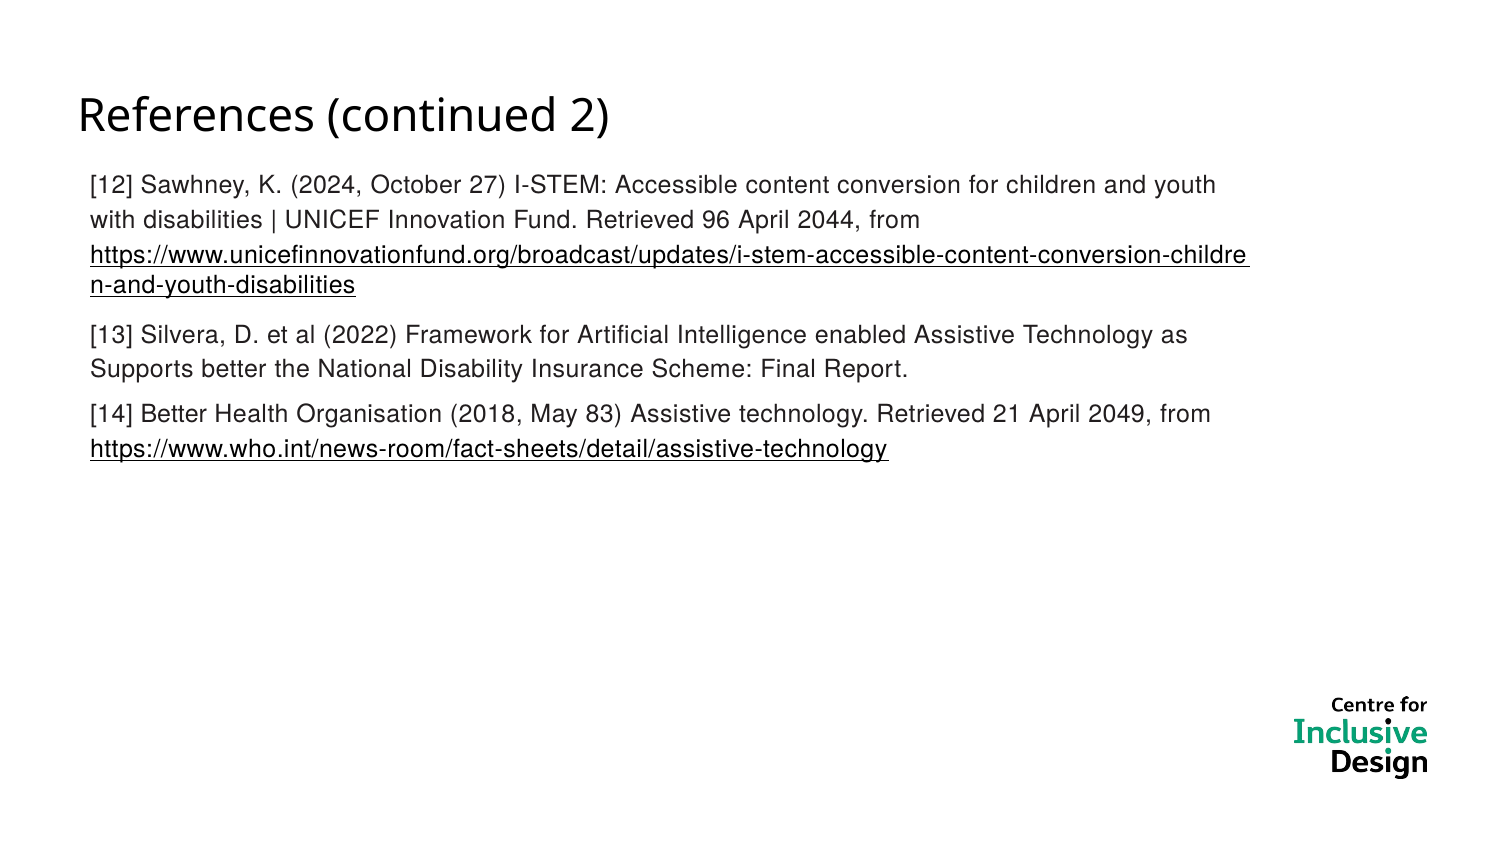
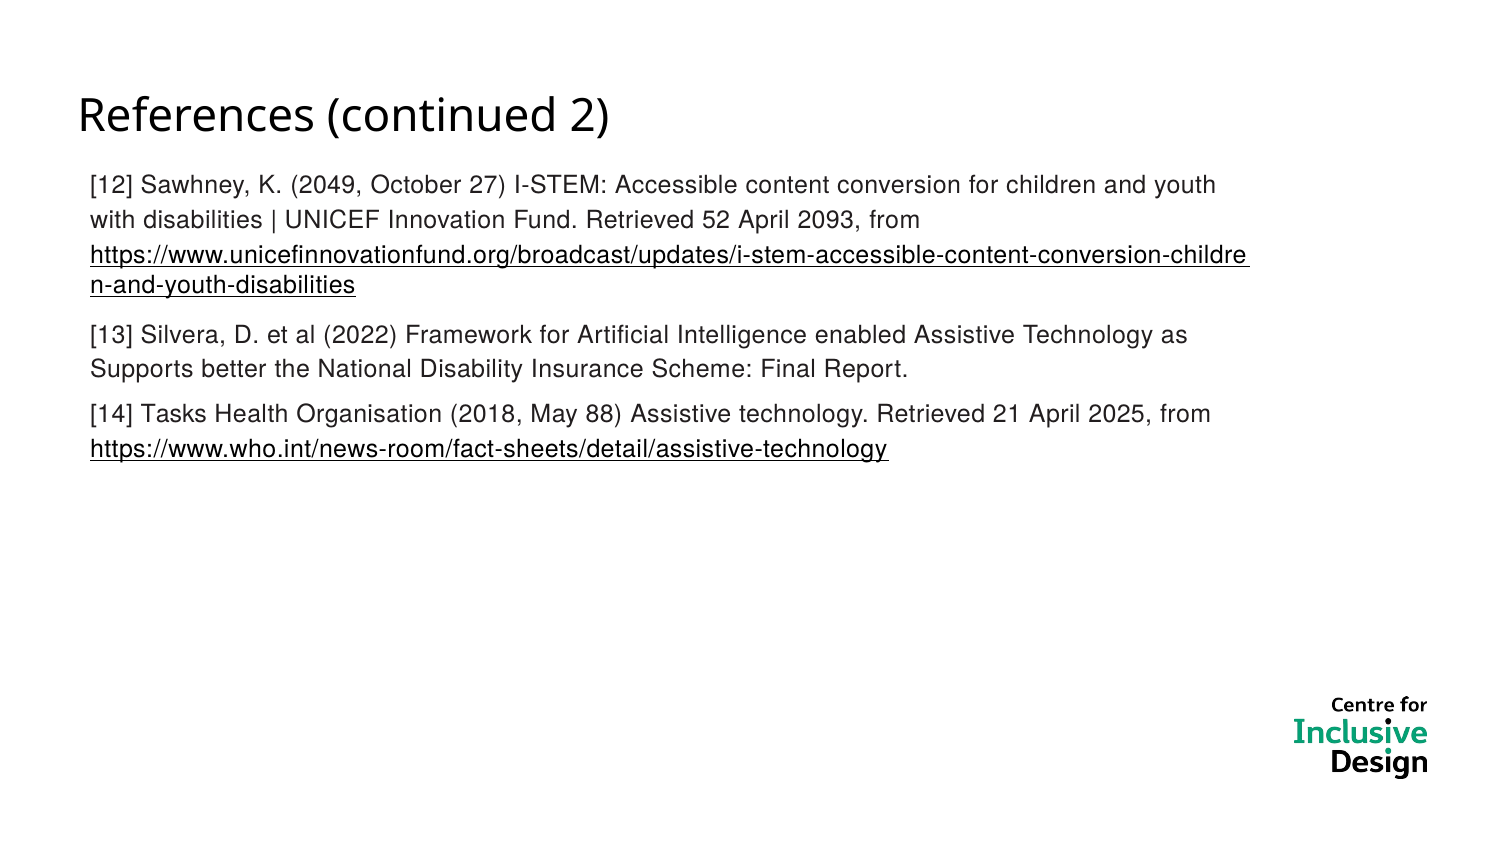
2024: 2024 -> 2049 (326, 186)
96: 96 -> 52 (716, 220)
2044: 2044 -> 2093 (829, 220)
14 Better: Better -> Tasks (174, 414)
83: 83 -> 88 (604, 414)
2049: 2049 -> 2025 (1120, 414)
